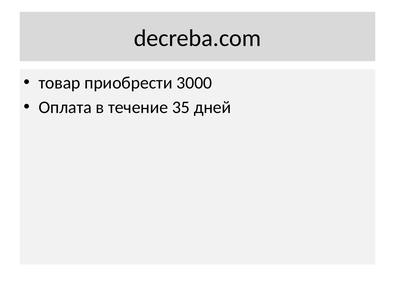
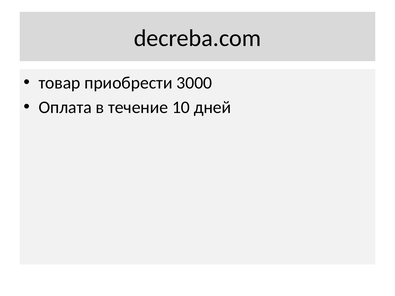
35: 35 -> 10 (181, 107)
